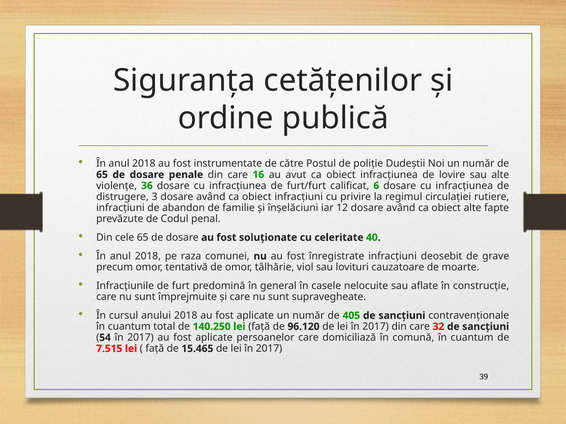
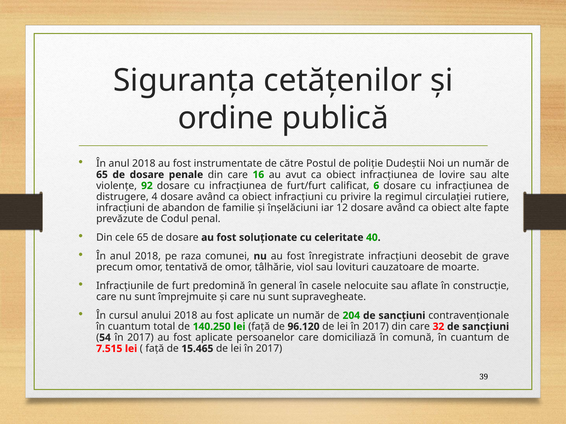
36: 36 -> 92 (147, 186)
3: 3 -> 4 (155, 197)
405: 405 -> 204 (351, 316)
